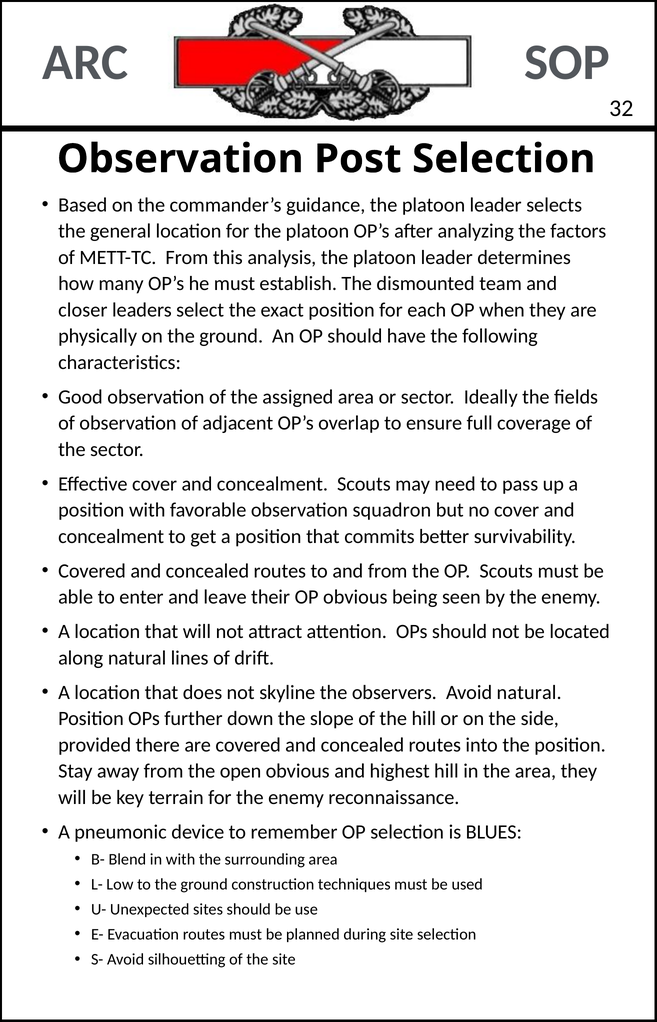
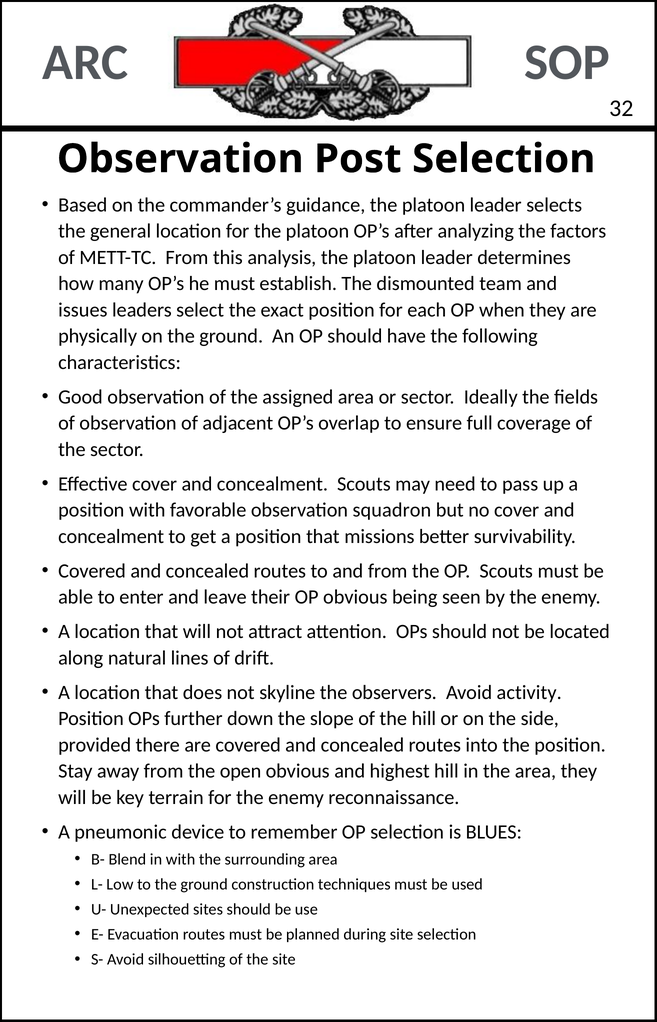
closer: closer -> issues (83, 310)
commits: commits -> missions (379, 536)
Avoid natural: natural -> activity (529, 692)
